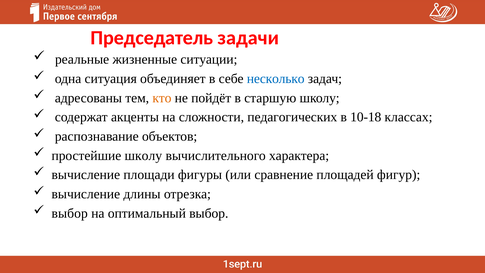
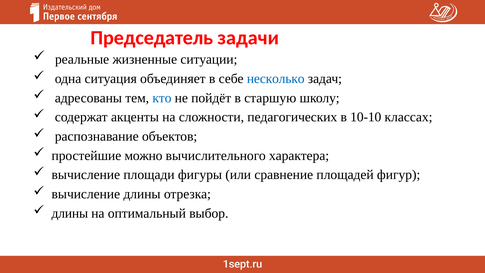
кто colour: orange -> blue (162, 98)
10-18: 10-18 -> 10-10 (366, 117)
простейшие школу: школу -> можно (143, 156)
выбор: выбор -> длины (70, 213)
